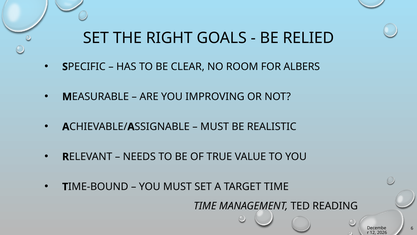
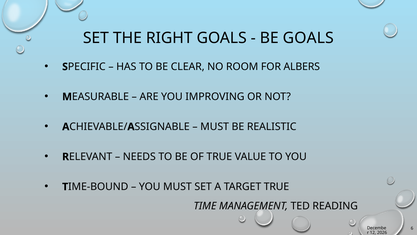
BE RELIED: RELIED -> GOALS (308, 38)
TARGET TIME: TIME -> TRUE (276, 186)
